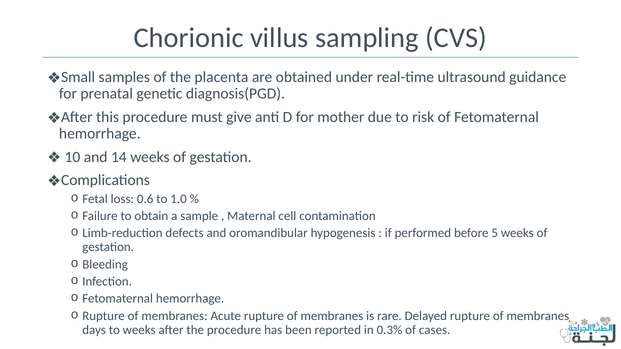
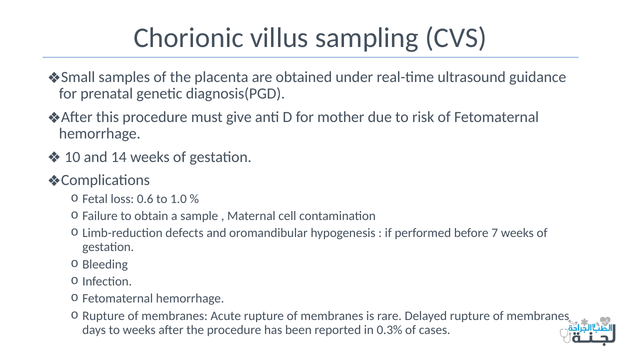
5: 5 -> 7 (495, 233)
